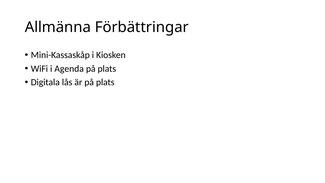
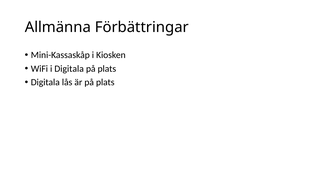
i Agenda: Agenda -> Digitala (69, 69)
